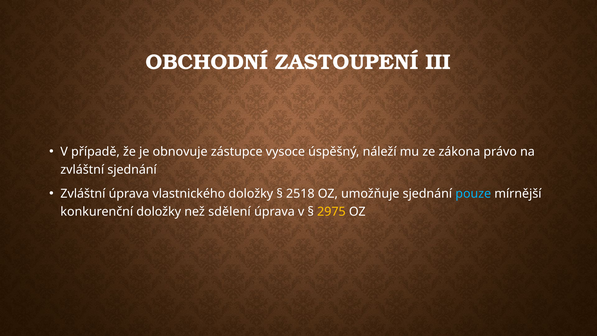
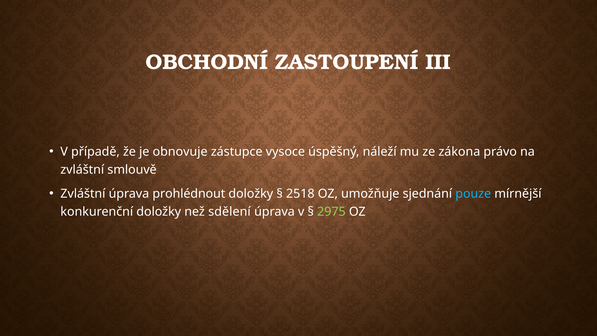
zvláštní sjednání: sjednání -> smlouvě (132, 170)
vlastnického: vlastnického -> prohlédnout (189, 194)
2975 colour: yellow -> light green (331, 212)
